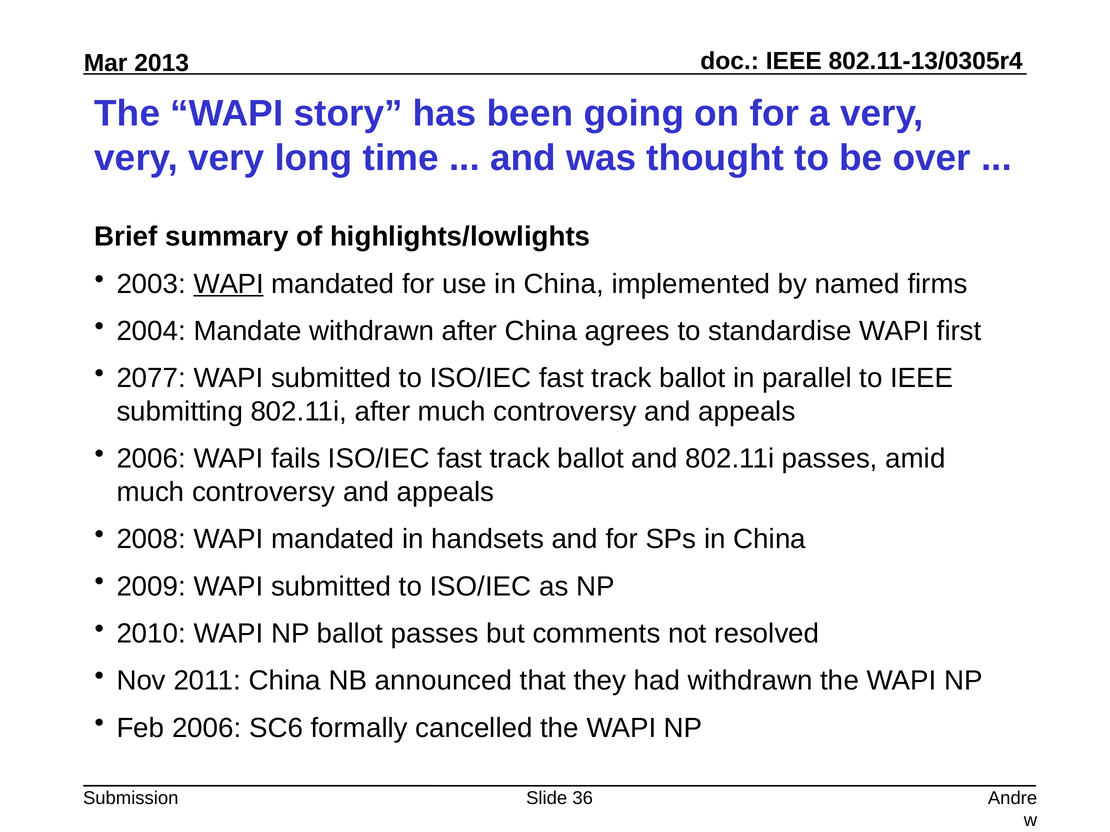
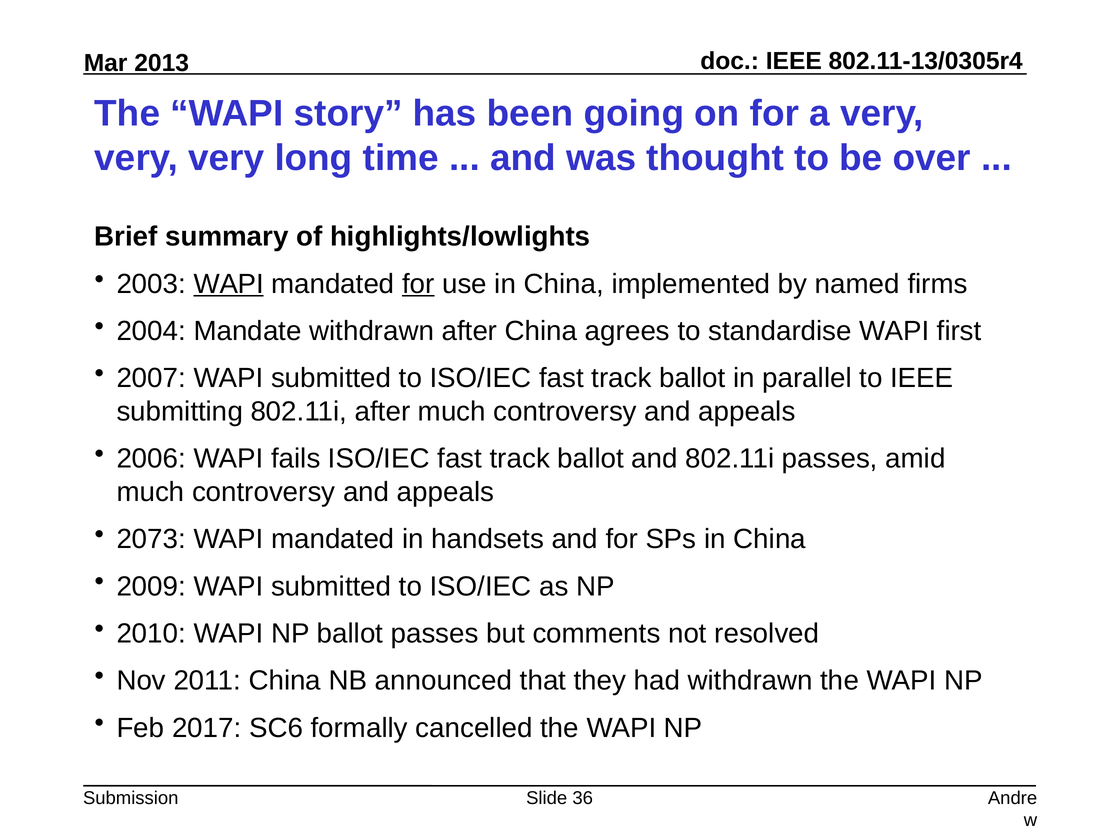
for underline: none -> present (418, 284)
2077: 2077 -> 2007 (151, 379)
2008: 2008 -> 2073 (151, 540)
Feb 2006: 2006 -> 2017 (207, 728)
